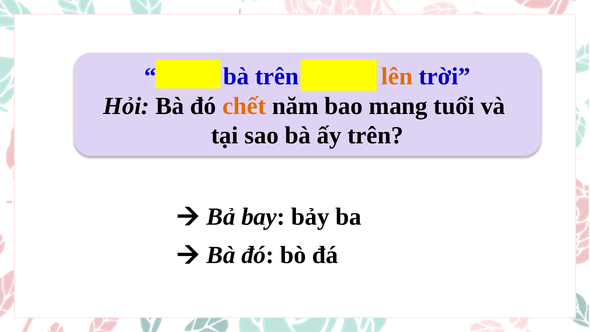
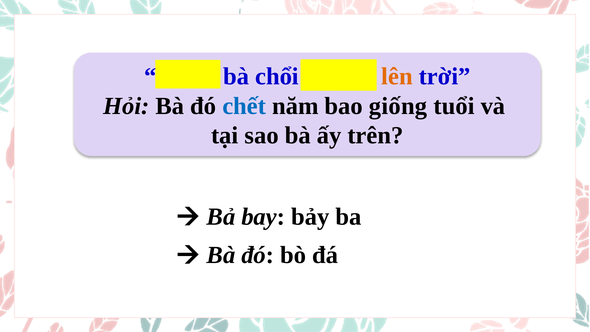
bà trên: trên -> chổi (277, 76)
chết colour: orange -> blue (244, 106)
mang: mang -> giống (398, 106)
